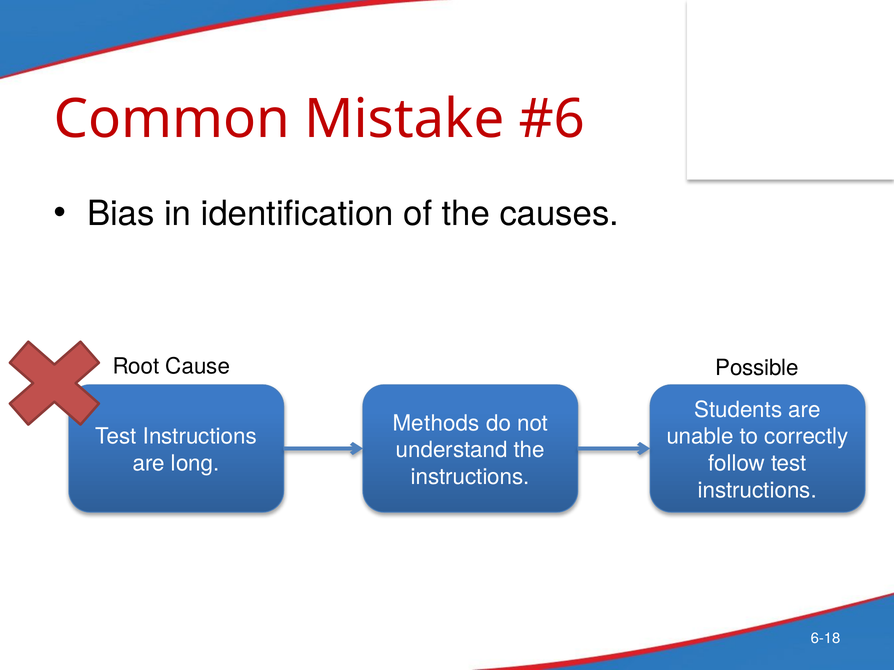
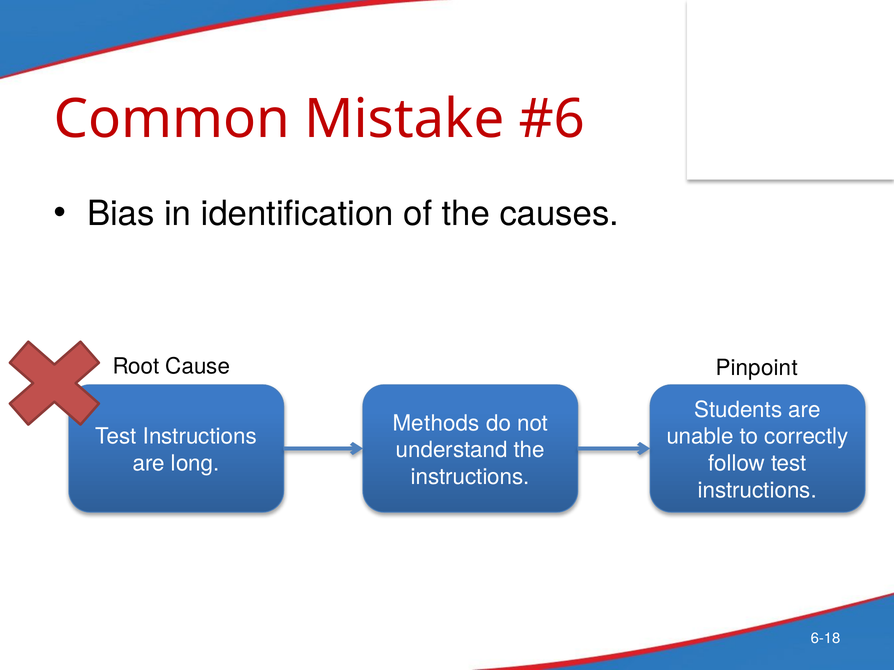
Possible: Possible -> Pinpoint (757, 368)
